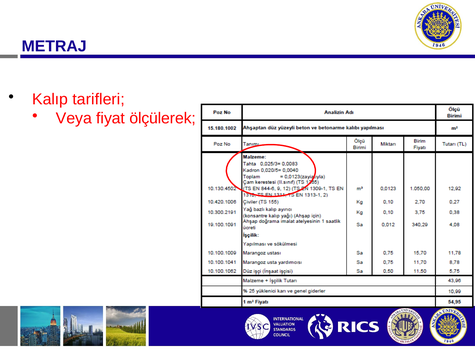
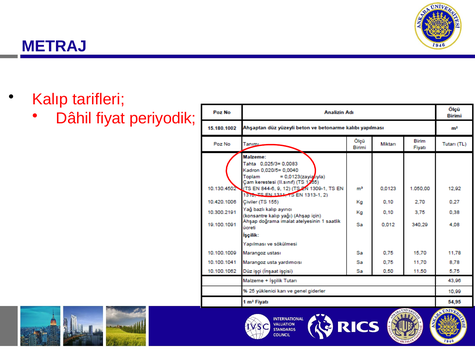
Veya: Veya -> Dâhil (74, 118)
ölçülerek: ölçülerek -> periyodik (163, 118)
